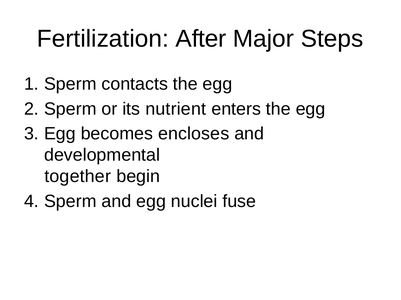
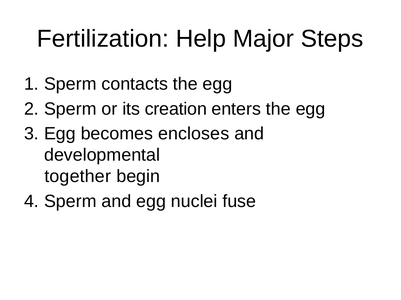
After: After -> Help (201, 39)
nutrient: nutrient -> creation (176, 109)
